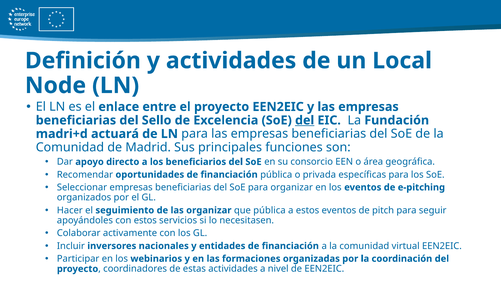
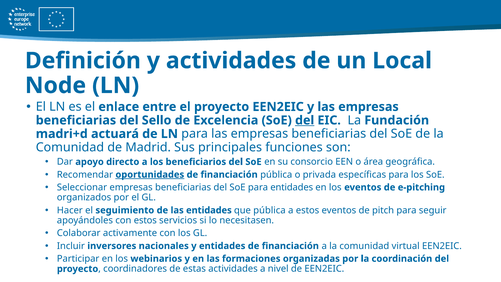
oportunidades underline: none -> present (150, 174)
para organizar: organizar -> entidades (292, 187)
las organizar: organizar -> entidades (209, 210)
